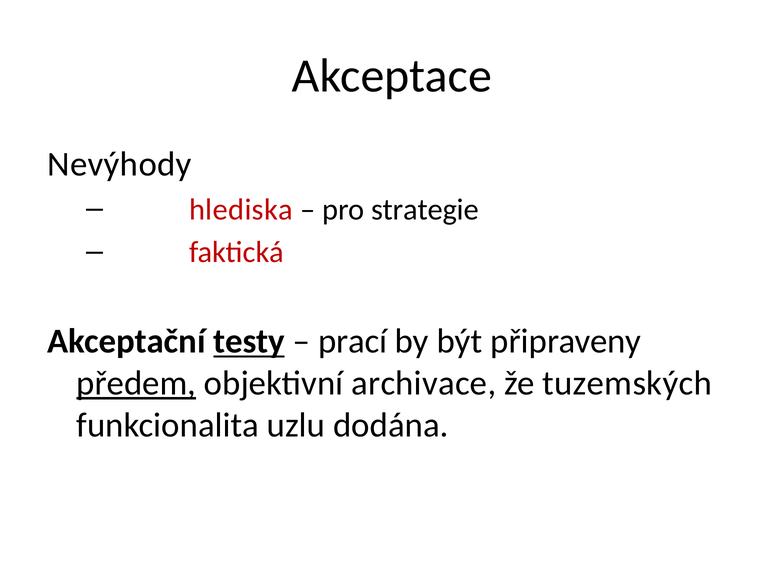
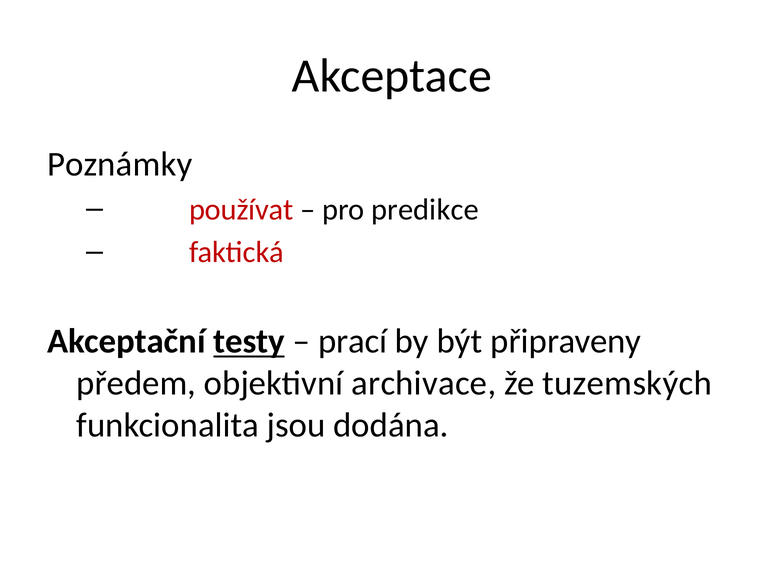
Nevýhody: Nevýhody -> Poznámky (120, 164)
hlediska: hlediska -> používat (241, 209)
strategie: strategie -> predikce (425, 209)
předem underline: present -> none (136, 383)
uzlu: uzlu -> jsou (296, 425)
